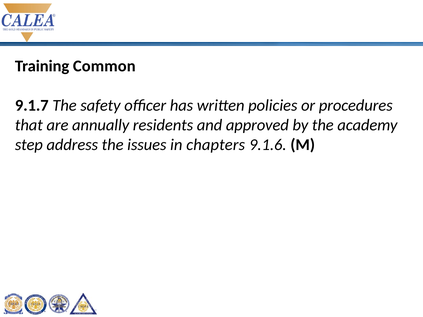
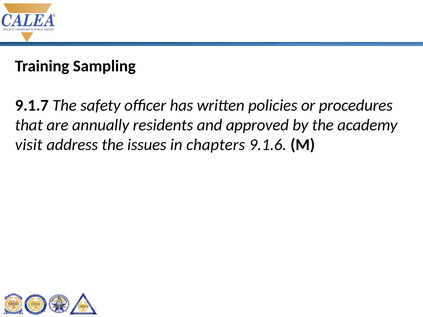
Common: Common -> Sampling (104, 66)
step: step -> visit (29, 145)
